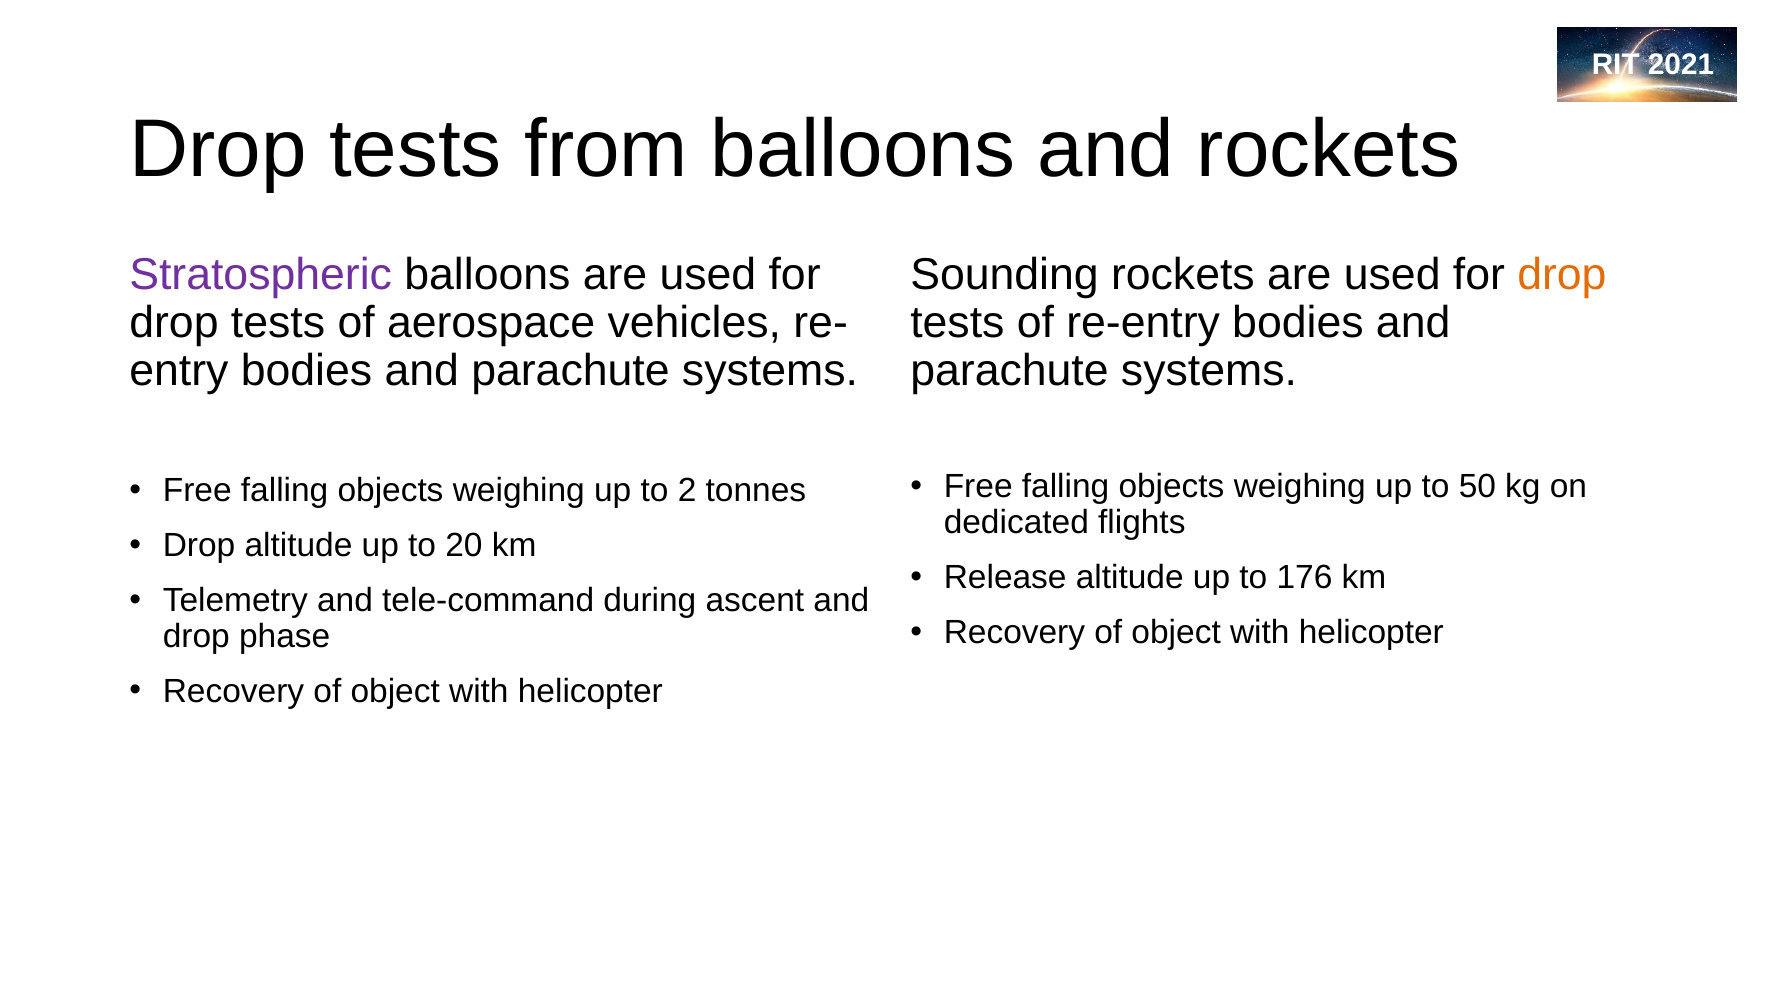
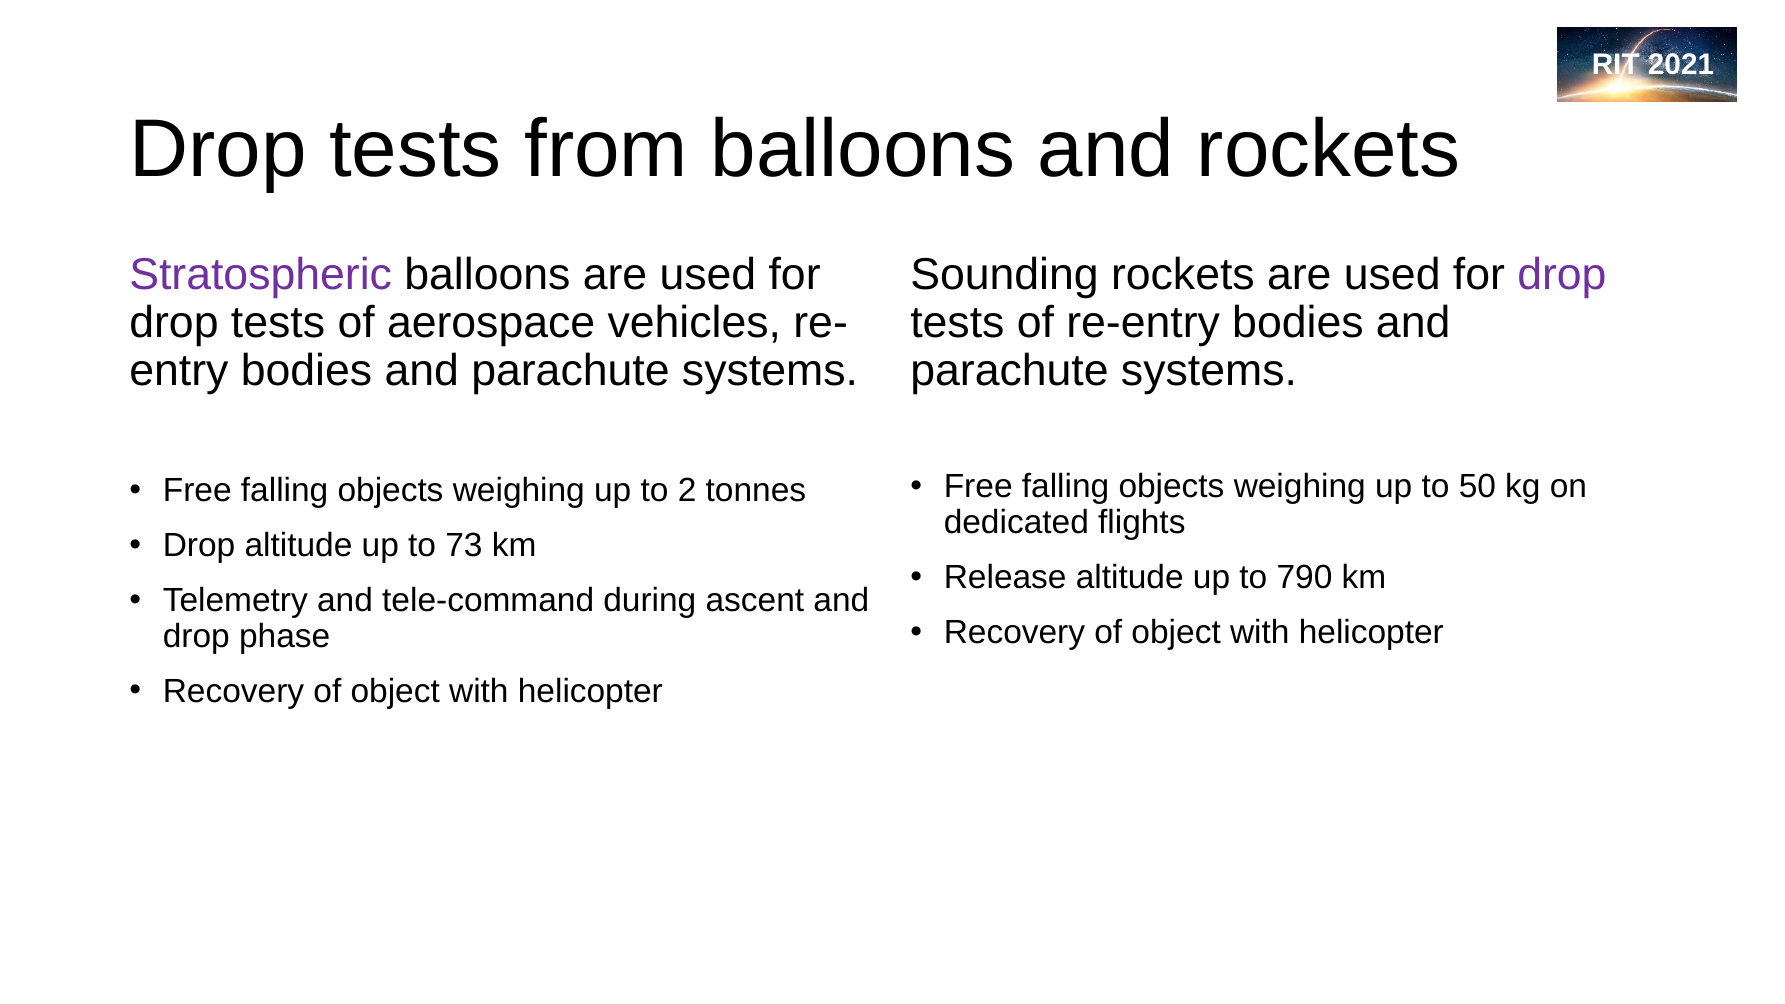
drop colour: orange -> purple (1562, 275)
20: 20 -> 73 (464, 546)
176: 176 -> 790 (1305, 578)
